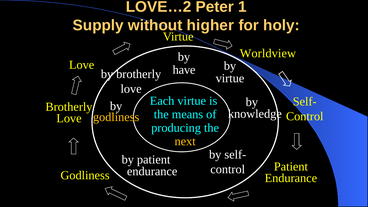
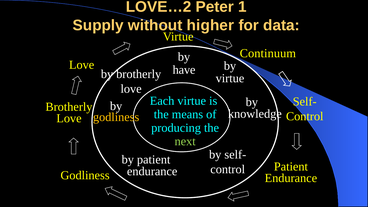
holy: holy -> data (281, 25)
Worldview: Worldview -> Continuum (268, 53)
next colour: yellow -> light green (185, 141)
